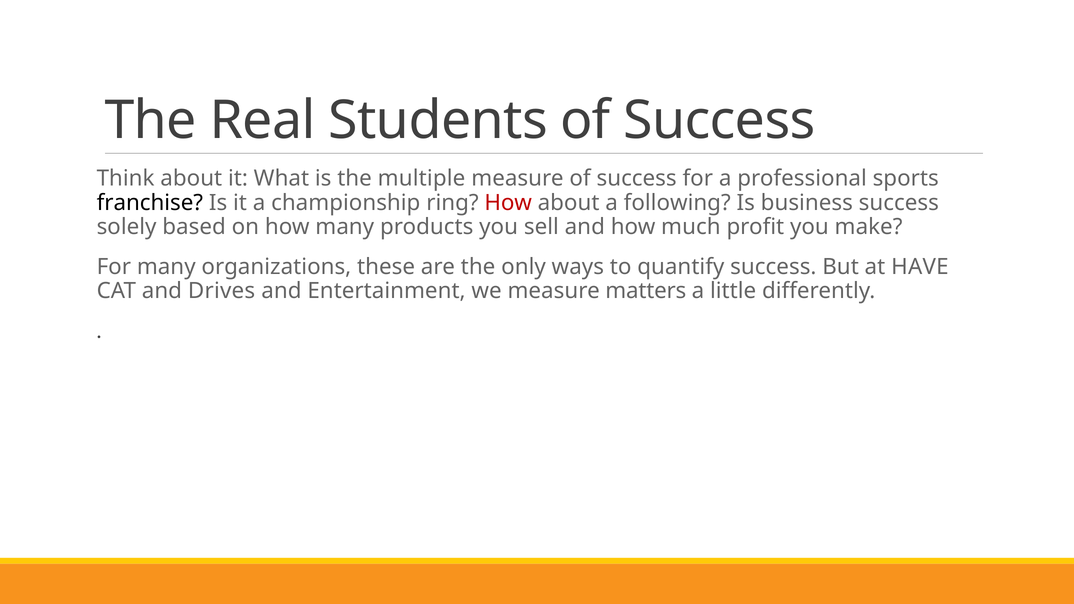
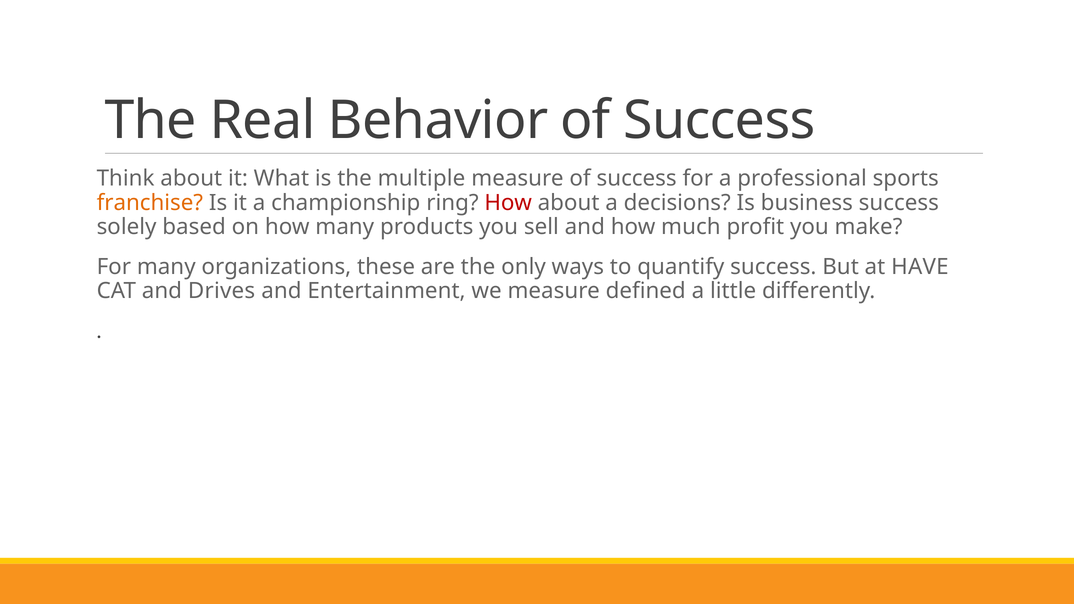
Students: Students -> Behavior (438, 120)
franchise colour: black -> orange (150, 203)
following: following -> decisions (677, 203)
matters: matters -> defined (646, 291)
